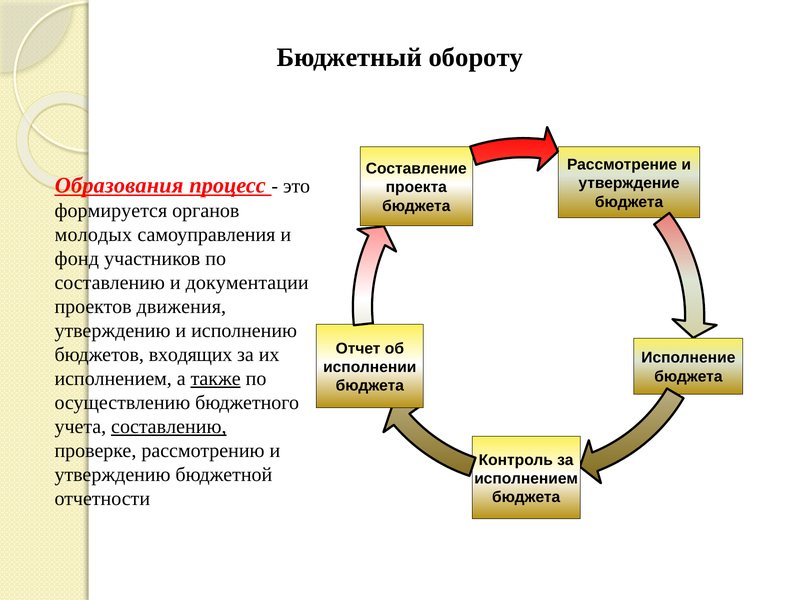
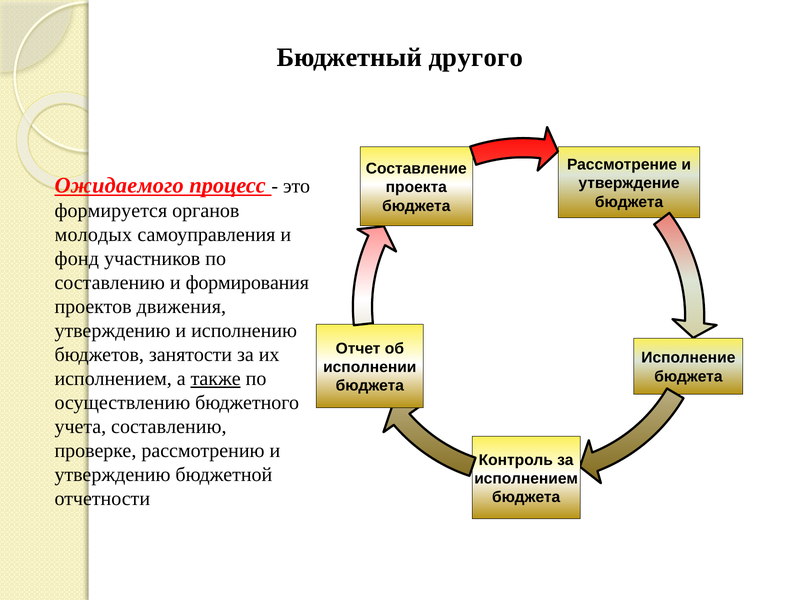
обороту: обороту -> другого (476, 57)
Образования: Образования -> Ожидаемого (119, 185)
документации: документации -> формирования (247, 283)
входящих: входящих -> занятости (191, 355)
составлению underline: present -> none (169, 427)
